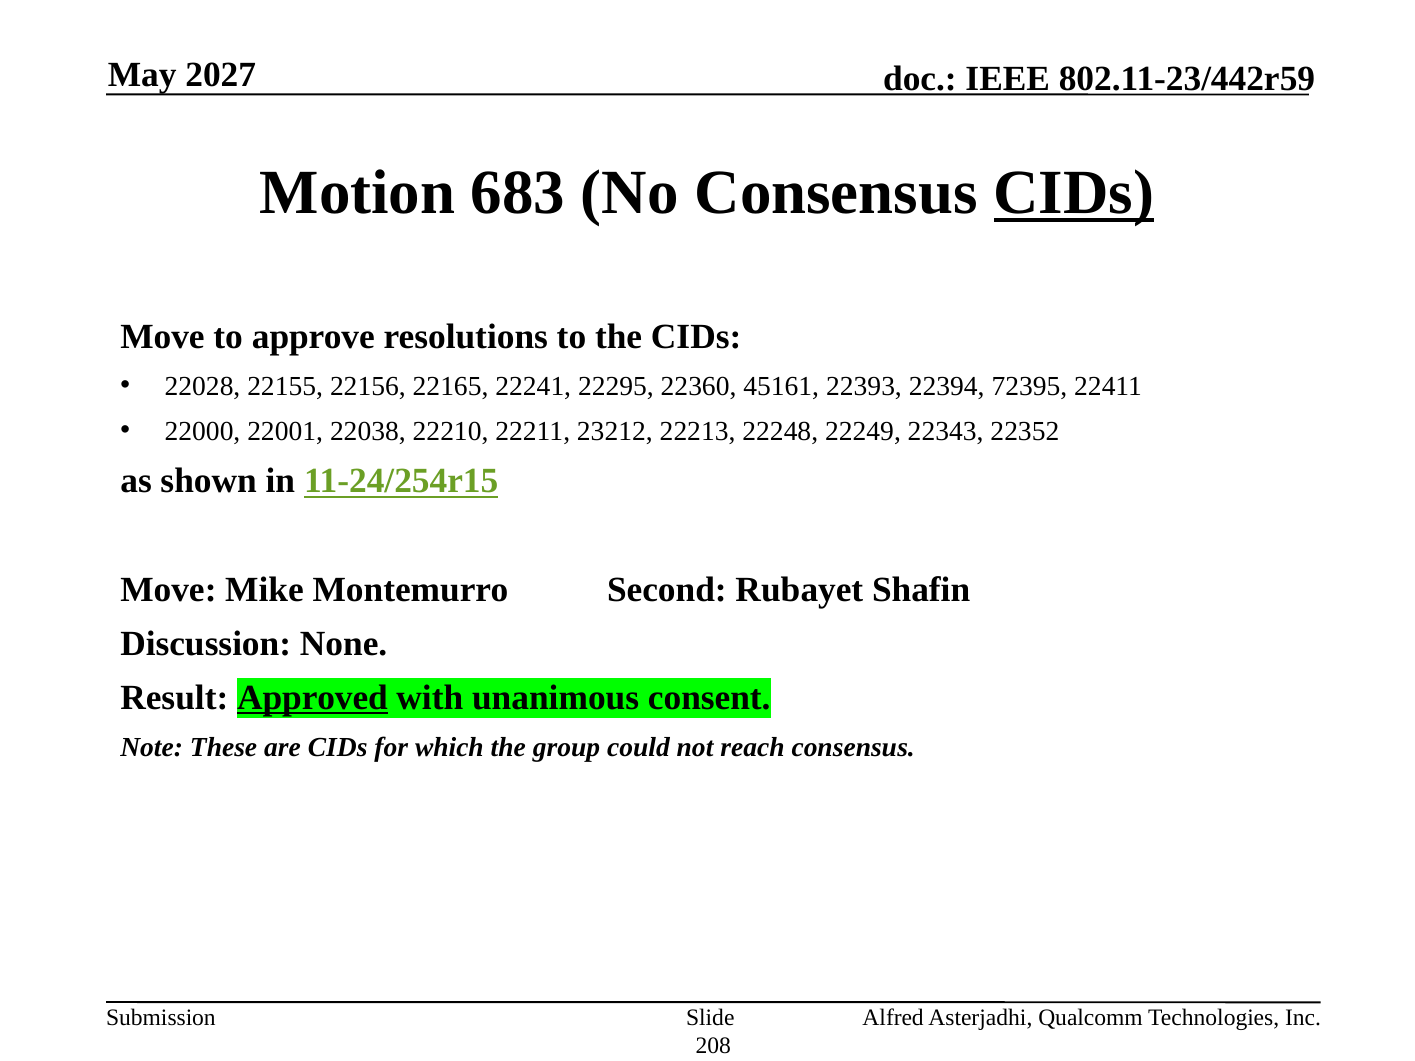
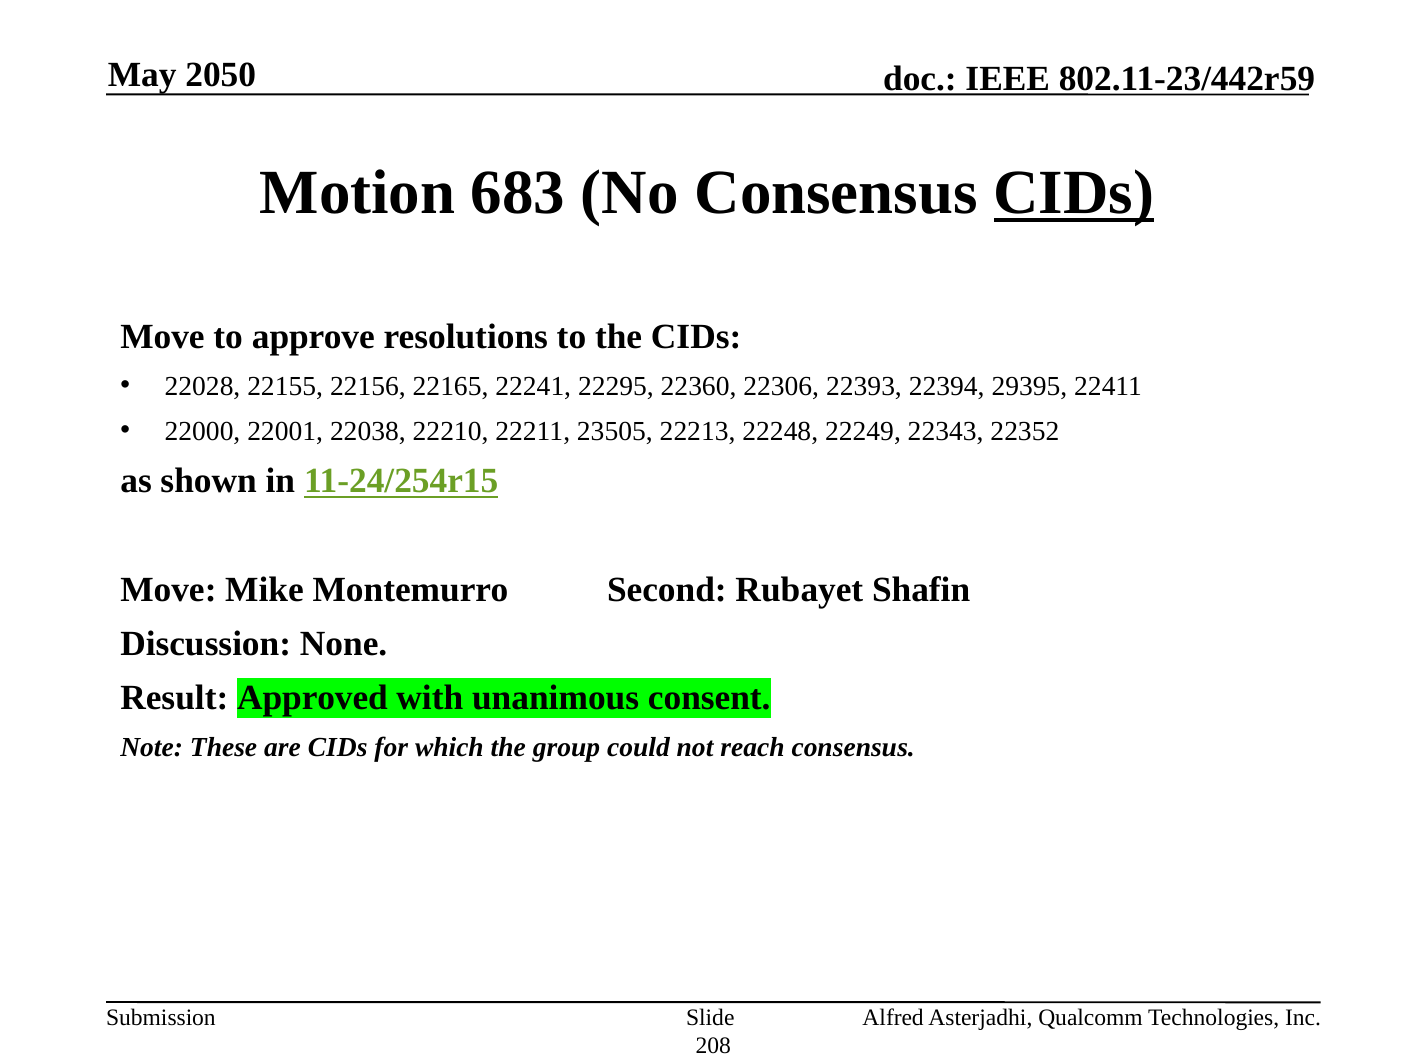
2027: 2027 -> 2050 (221, 75)
45161: 45161 -> 22306 (781, 386)
72395: 72395 -> 29395 (1029, 386)
23212: 23212 -> 23505 (615, 431)
Approved underline: present -> none (312, 698)
